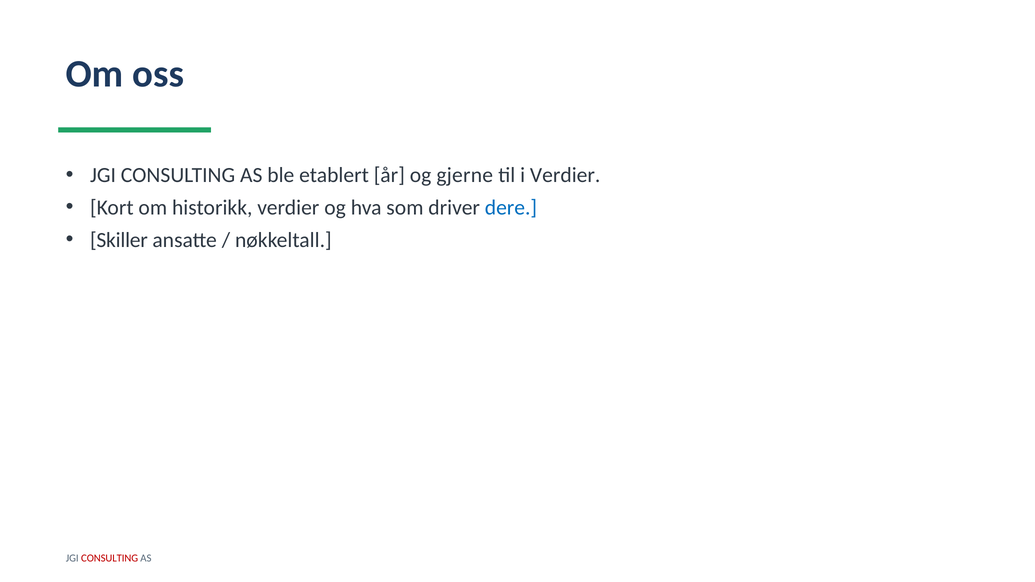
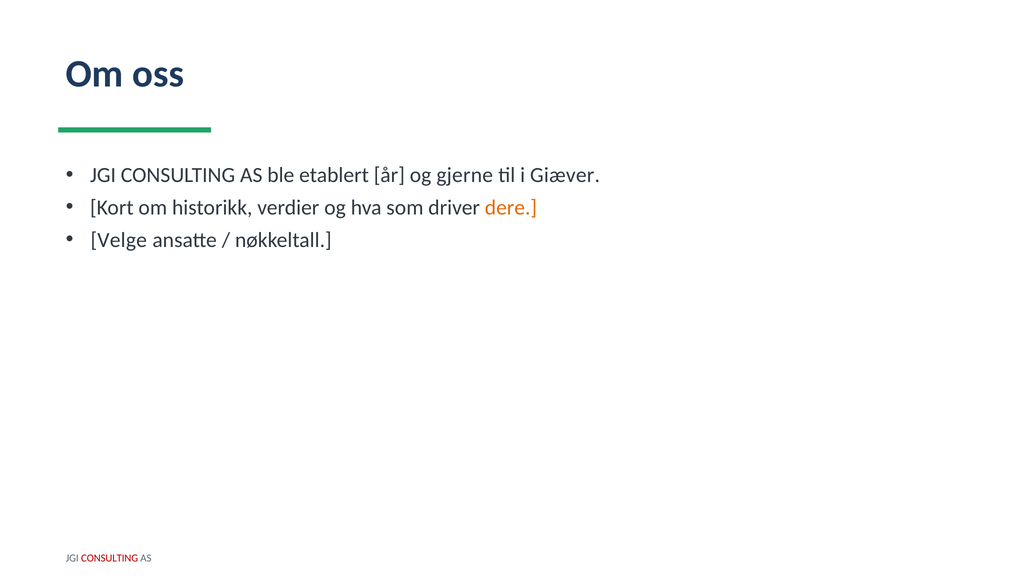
i Verdier: Verdier -> Giæver (565, 175)
dere colour: blue -> orange (511, 208)
Skiller: Skiller -> Velge (119, 240)
